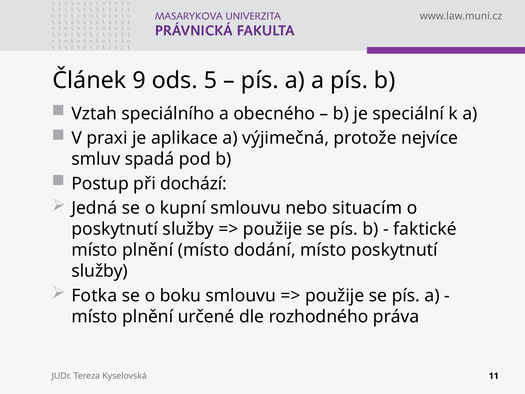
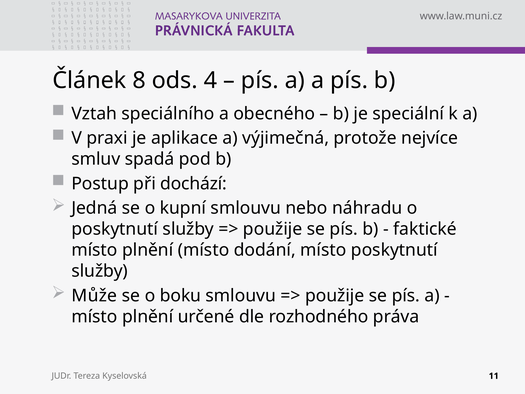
9: 9 -> 8 (139, 80)
5: 5 -> 4 (210, 80)
situacím: situacím -> náhradu (367, 208)
Fotka: Fotka -> Může (94, 296)
